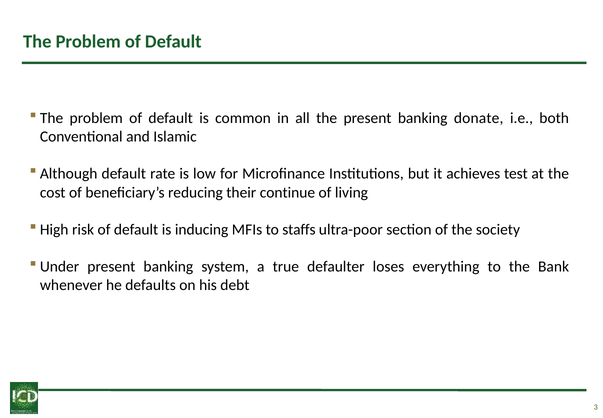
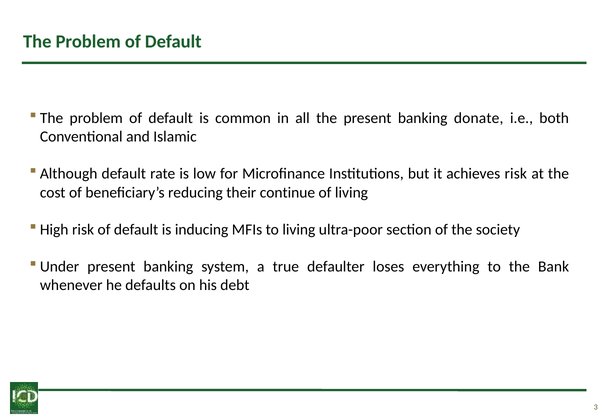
achieves test: test -> risk (516, 174)
to staffs: staffs -> living (299, 229)
